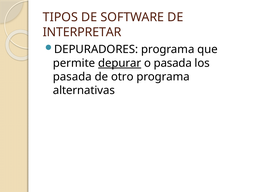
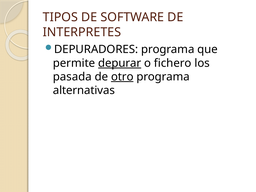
INTERPRETAR: INTERPRETAR -> INTERPRETES (82, 32)
o pasada: pasada -> fichero (173, 63)
otro underline: none -> present (122, 77)
